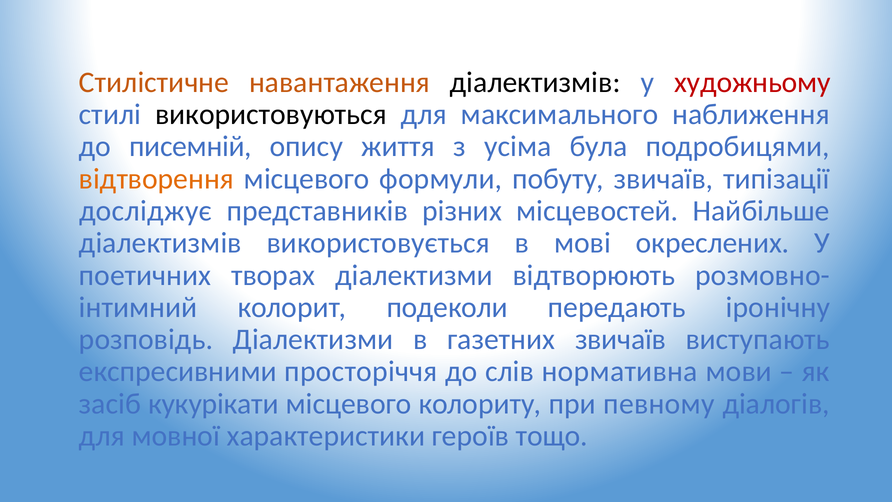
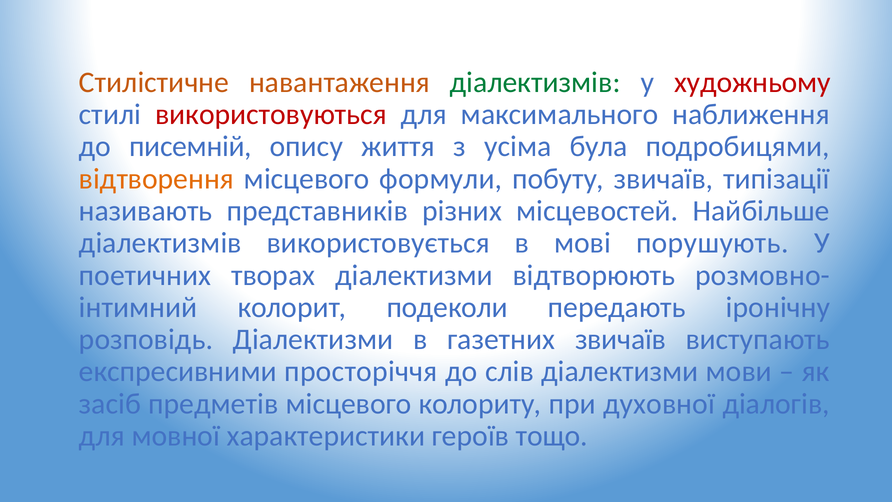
діалектизмів colour: black -> green (535, 82)
використовуються colour: black -> red (271, 114)
досліджує: досліджує -> називають (146, 211)
окреслених: окреслених -> порушують (712, 243)
слів нормативна: нормативна -> діалектизми (620, 371)
кукурікати: кукурікати -> предметів (213, 404)
певному: певному -> духовної (659, 404)
